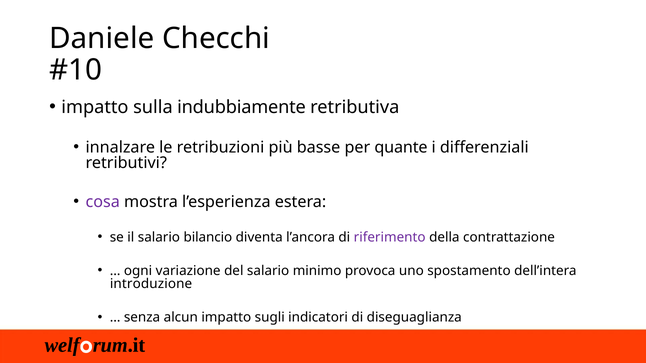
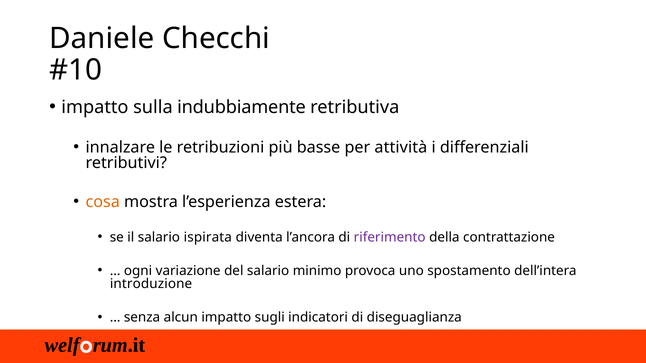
quante: quante -> attività (401, 148)
cosa colour: purple -> orange (103, 202)
bilancio: bilancio -> ispirata (208, 237)
